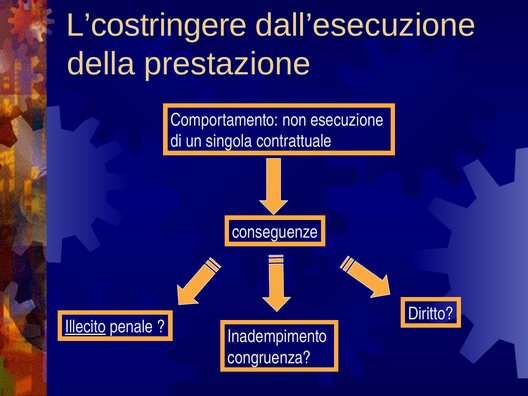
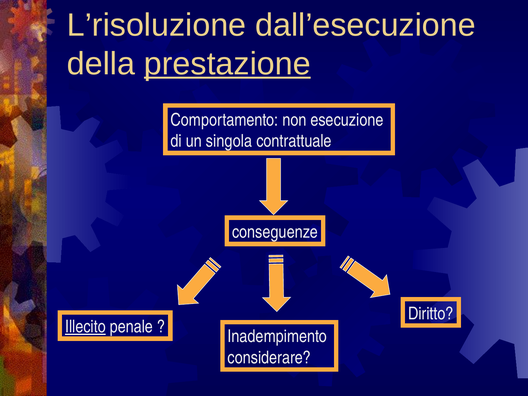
L’costringere: L’costringere -> L’risoluzione (157, 25)
prestazione underline: none -> present (227, 64)
congruenza: congruenza -> considerare (269, 358)
